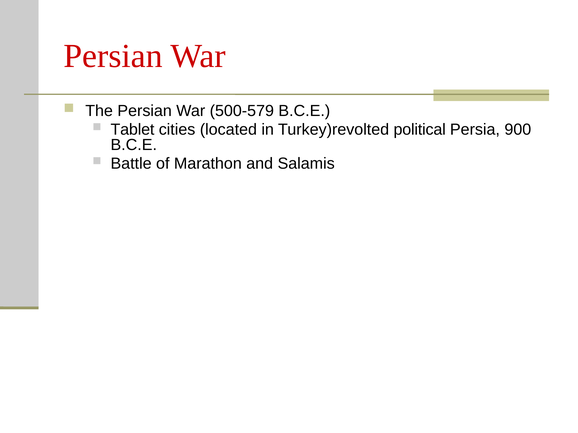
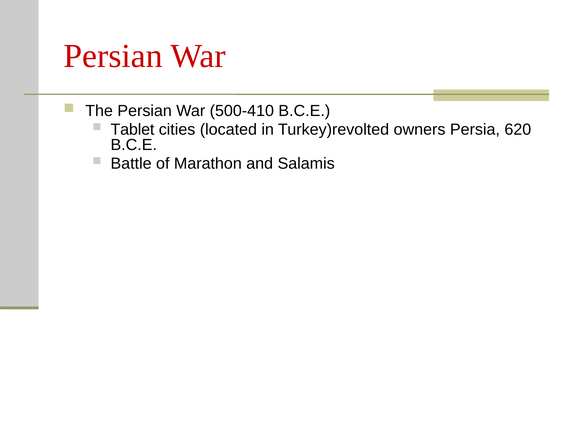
500-579: 500-579 -> 500-410 (242, 111)
political: political -> owners (420, 130)
900: 900 -> 620 (518, 130)
